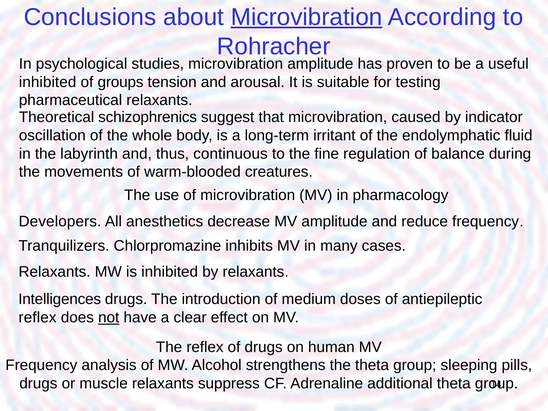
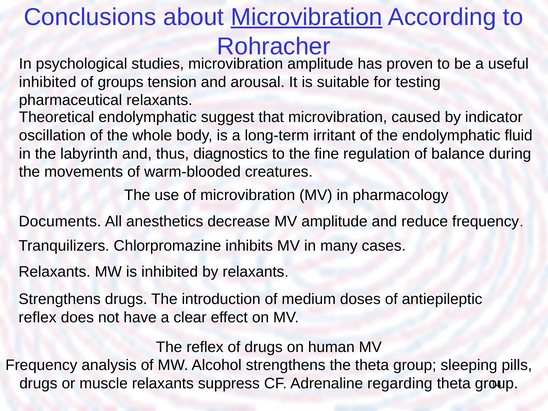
Theoretical schizophrenics: schizophrenics -> endolymphatic (148, 117)
continuous: continuous -> diagnostics (231, 154)
Developers: Developers -> Documents (60, 222)
Intelligences: Intelligences -> Strengthens (60, 299)
not underline: present -> none (109, 318)
additional: additional -> regarding (400, 384)
